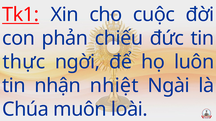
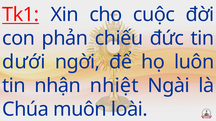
thực: thực -> dưới (24, 62)
